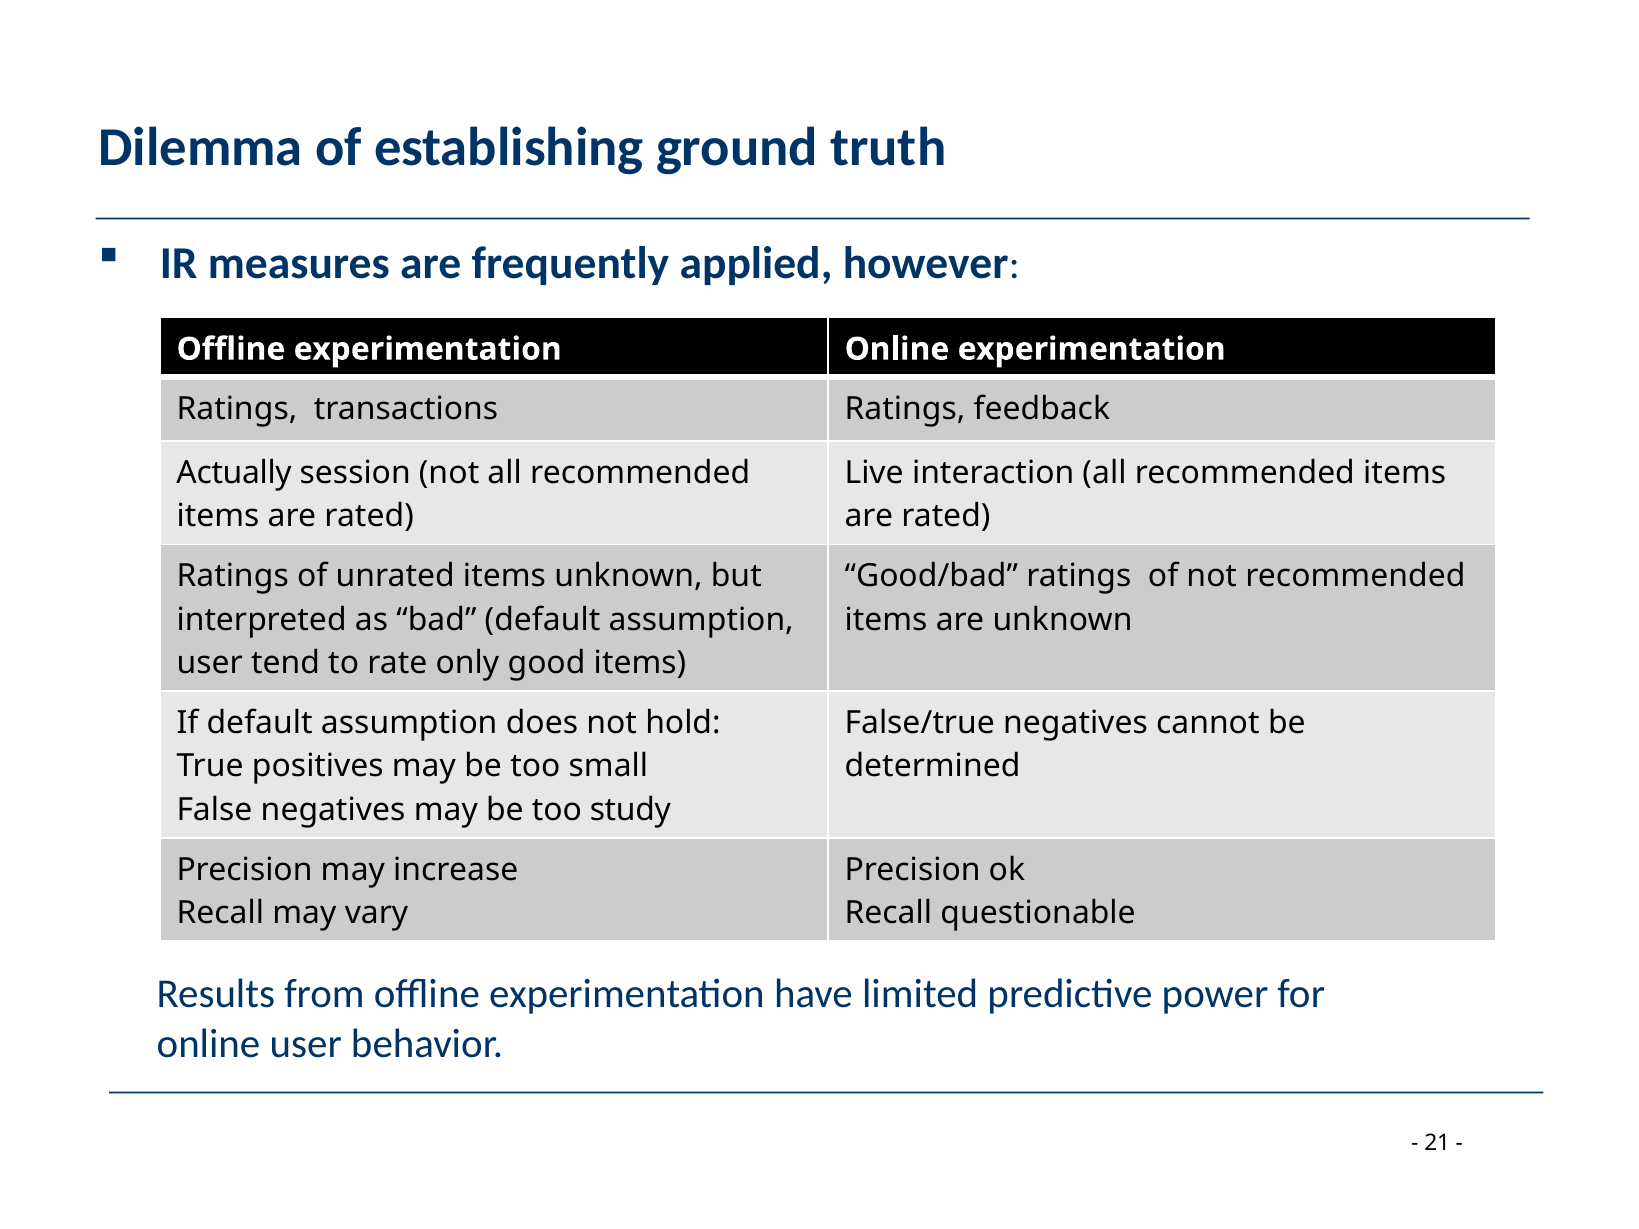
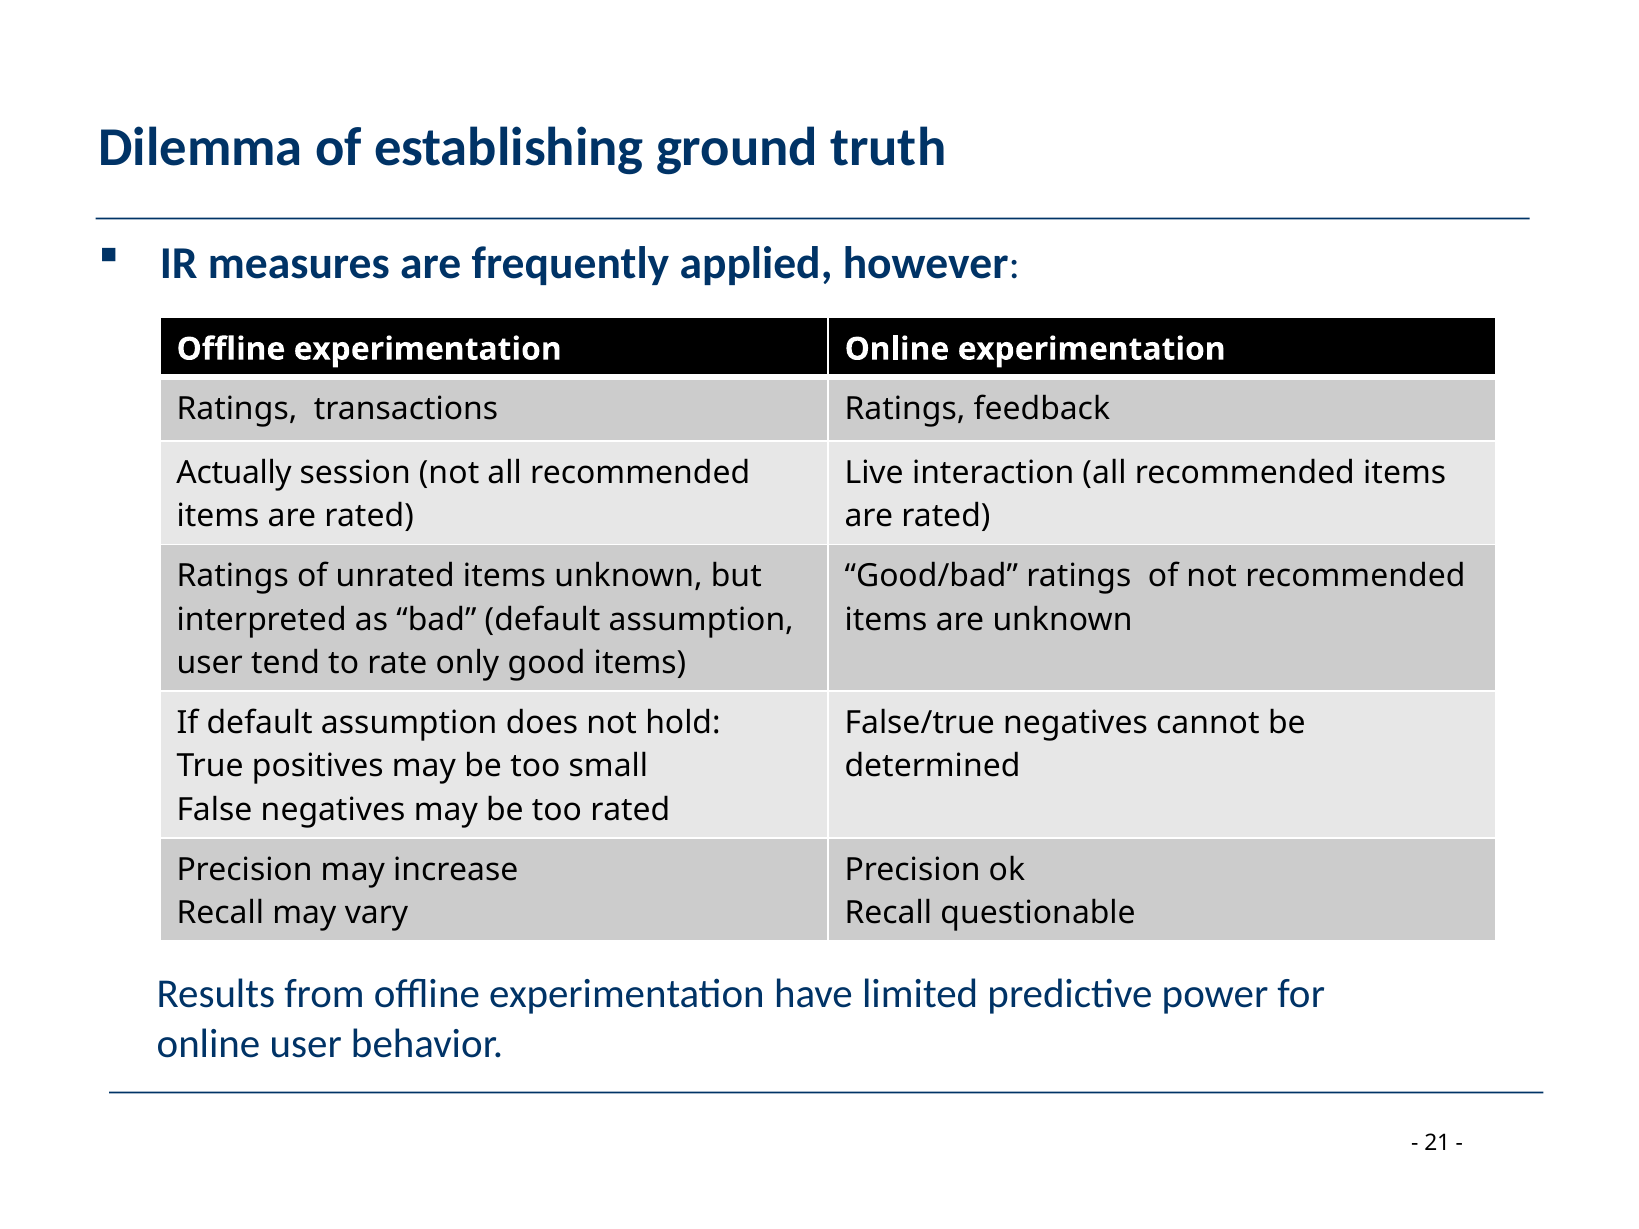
too study: study -> rated (630, 810)
